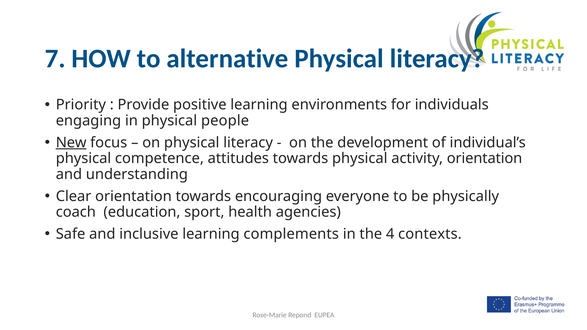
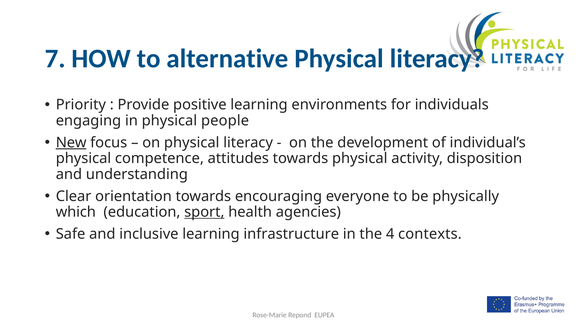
activity orientation: orientation -> disposition (485, 158)
coach: coach -> which (76, 212)
sport underline: none -> present (204, 212)
complements: complements -> infrastructure (291, 234)
